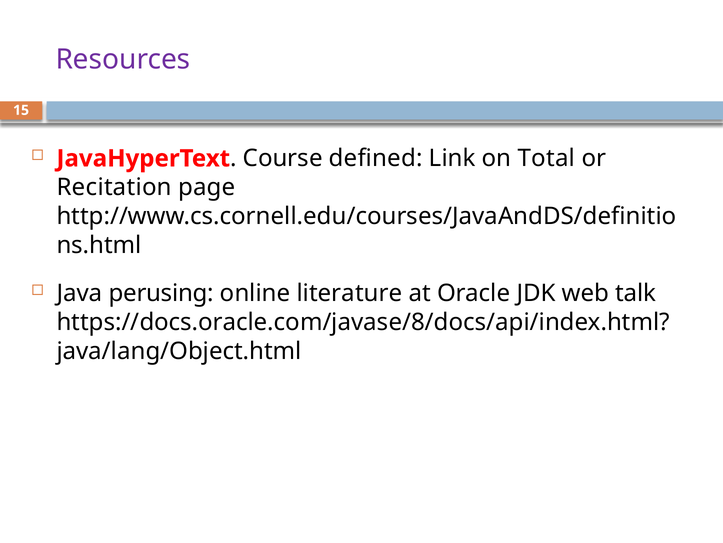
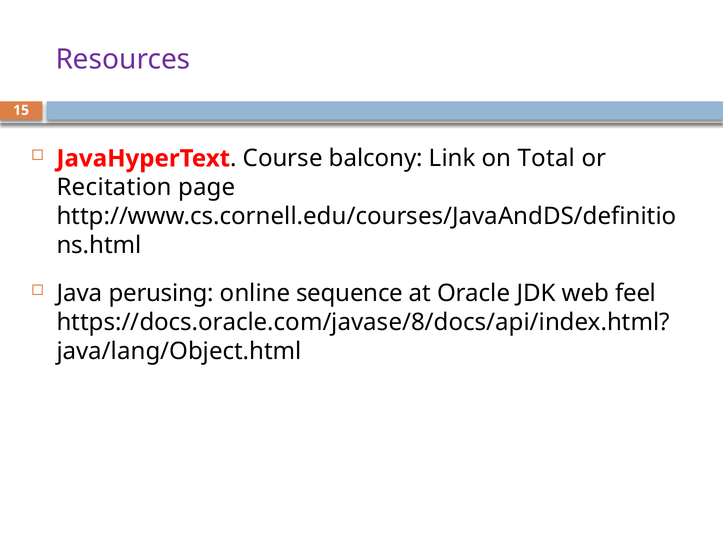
defined: defined -> balcony (376, 158)
literature: literature -> sequence (350, 293)
talk: talk -> feel (636, 293)
